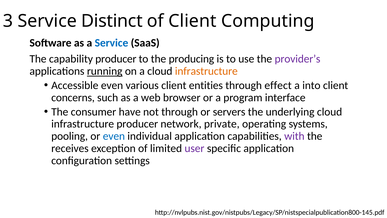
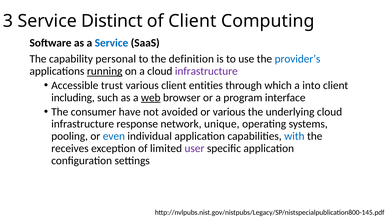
capability producer: producer -> personal (116, 59)
producing: producing -> definition (191, 59)
provider’s colour: purple -> blue (298, 59)
infrastructure colour: orange -> purple (206, 71)
Accessible even: even -> trust (112, 85)
effect: effect -> which (278, 85)
concerns: concerns -> including (73, 97)
web underline: none -> present (151, 97)
not through: through -> avoided (180, 112)
or servers: servers -> various (229, 112)
infrastructure producer: producer -> response (137, 124)
private: private -> unique (222, 124)
with colour: purple -> blue (294, 136)
